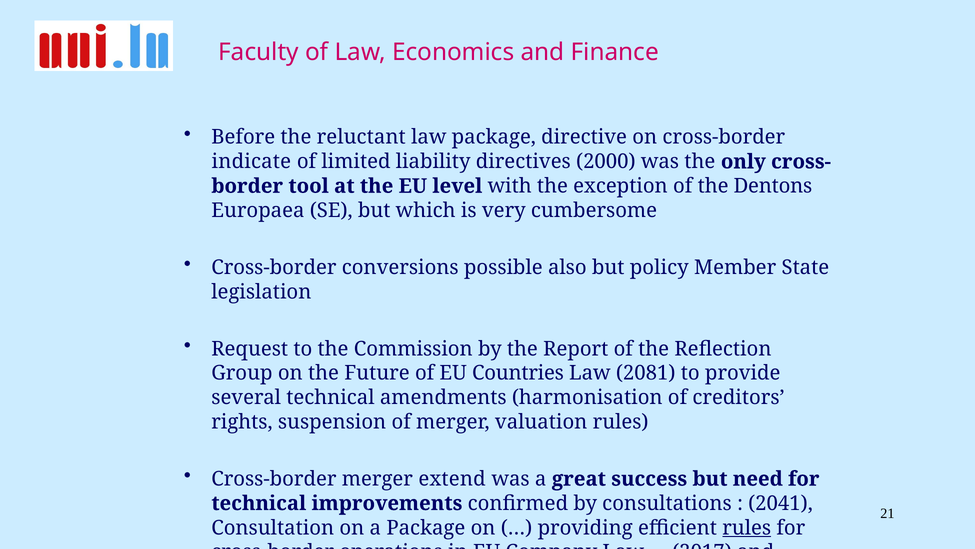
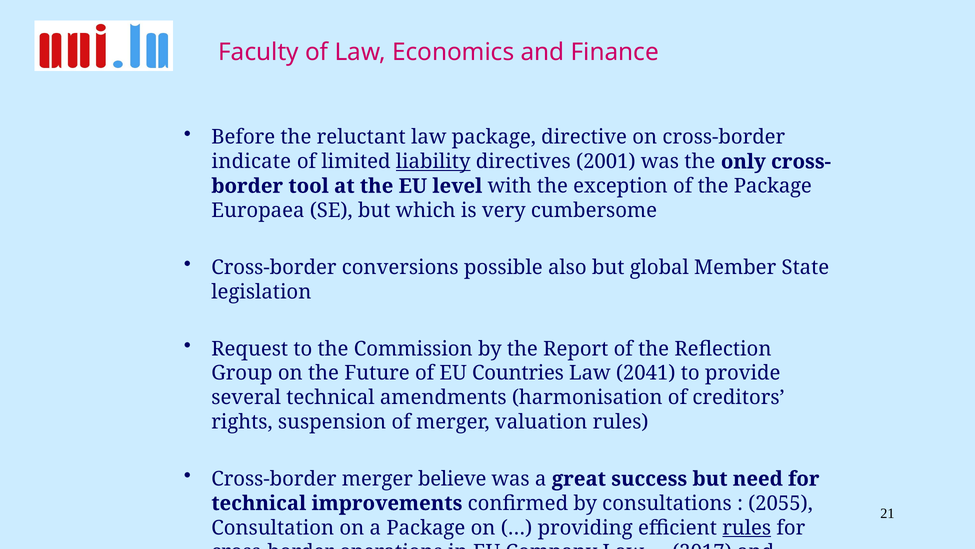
liability underline: none -> present (433, 162)
2000: 2000 -> 2001 (606, 162)
the Dentons: Dentons -> Package (773, 186)
policy: policy -> global (659, 267)
2081: 2081 -> 2041 (646, 373)
extend: extend -> believe (452, 478)
2041: 2041 -> 2055 (781, 503)
